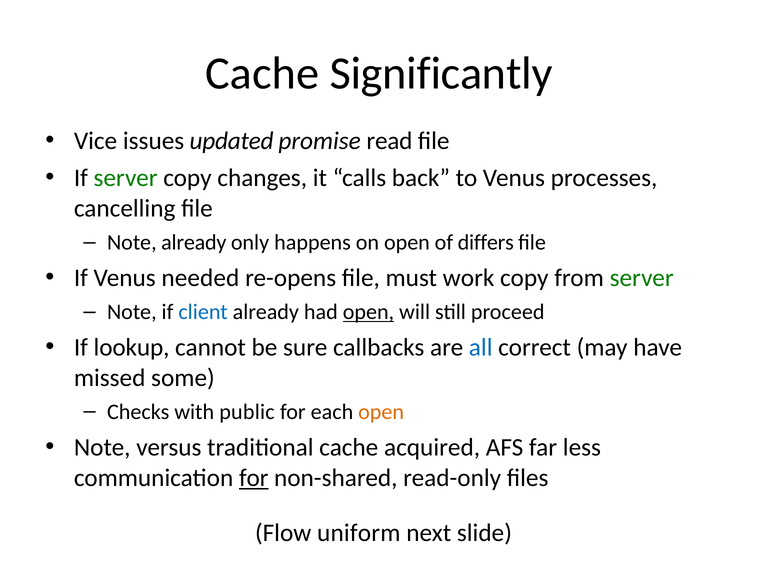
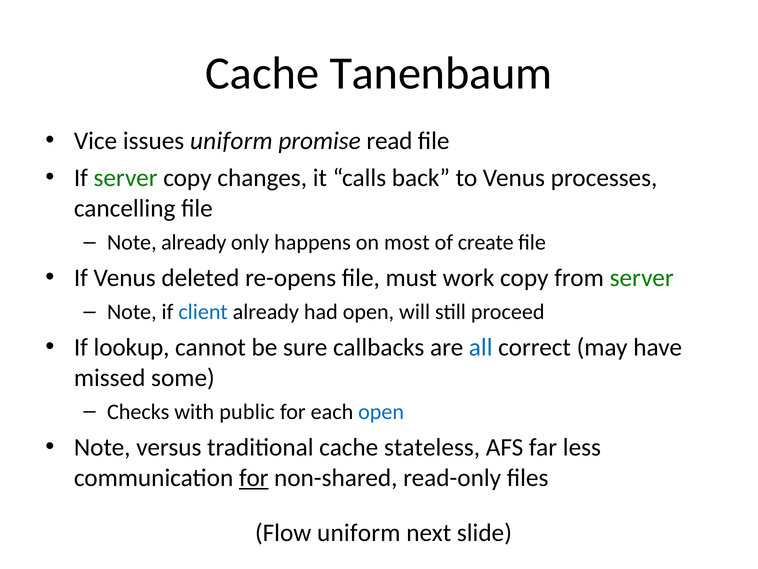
Significantly: Significantly -> Tanenbaum (441, 73)
issues updated: updated -> uniform (231, 141)
on open: open -> most (407, 242)
differs: differs -> create (486, 242)
needed: needed -> deleted (200, 278)
open underline: present -> none (368, 312)
open colour: orange -> blue (381, 412)
acquired: acquired -> stateless (432, 447)
